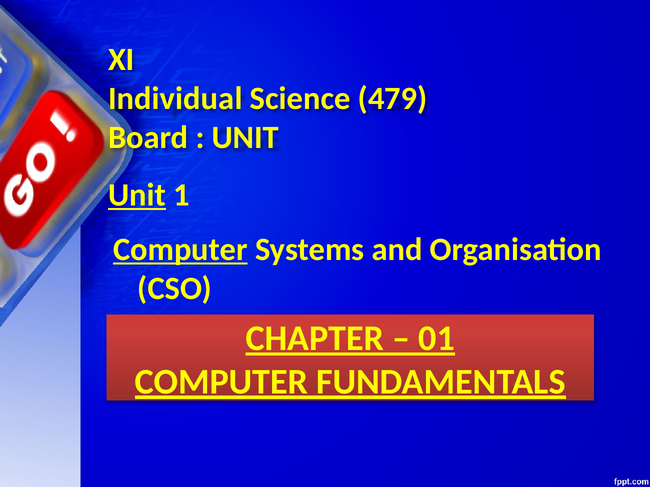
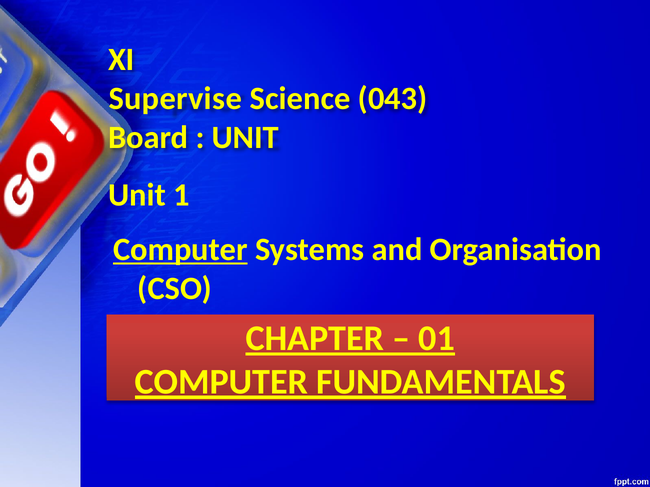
Individual: Individual -> Supervise (175, 99)
479: 479 -> 043 (393, 99)
Unit underline: present -> none (137, 195)
